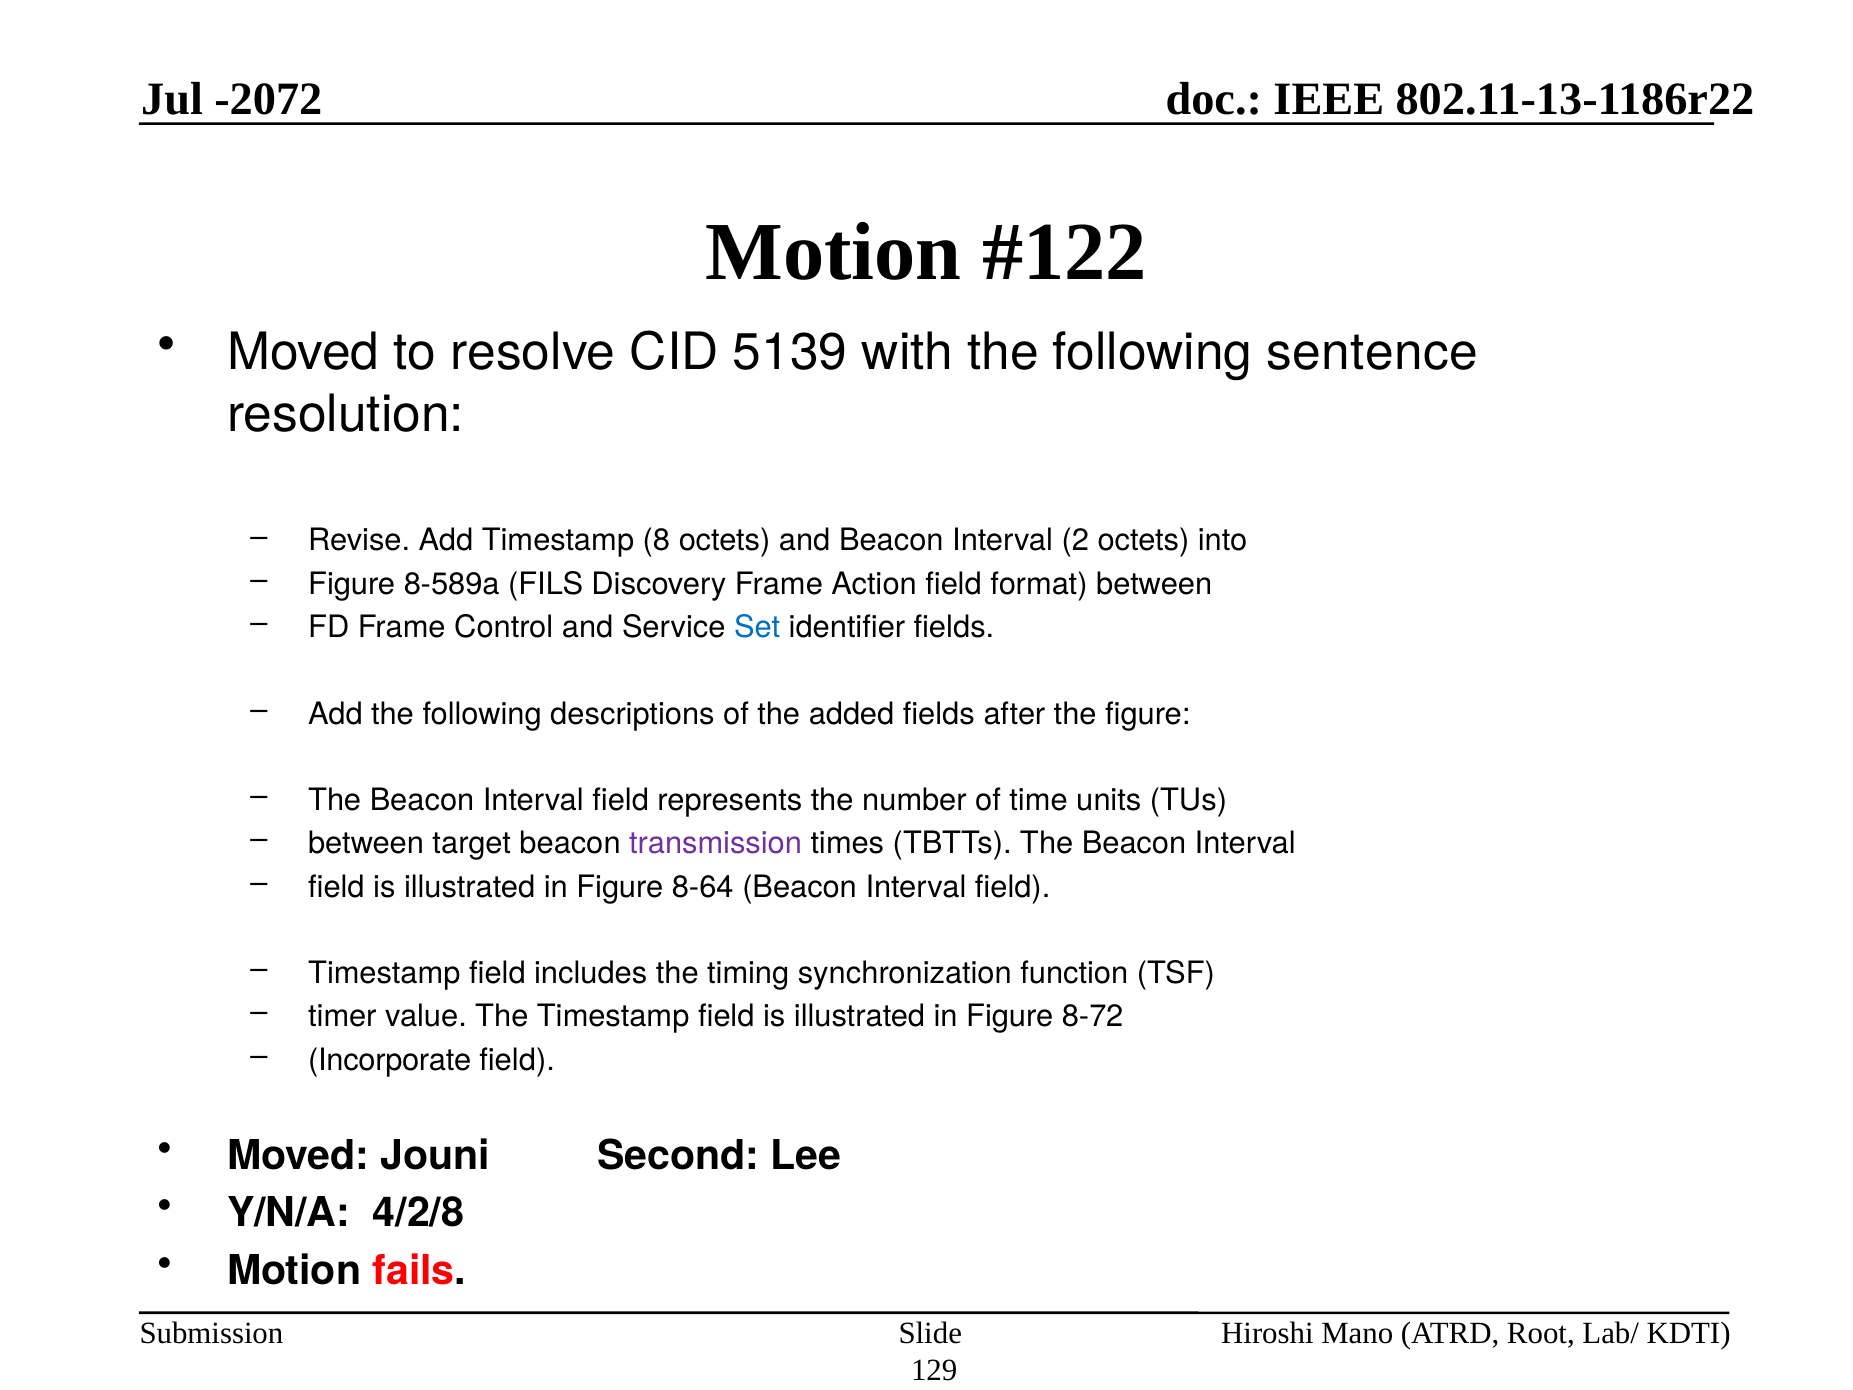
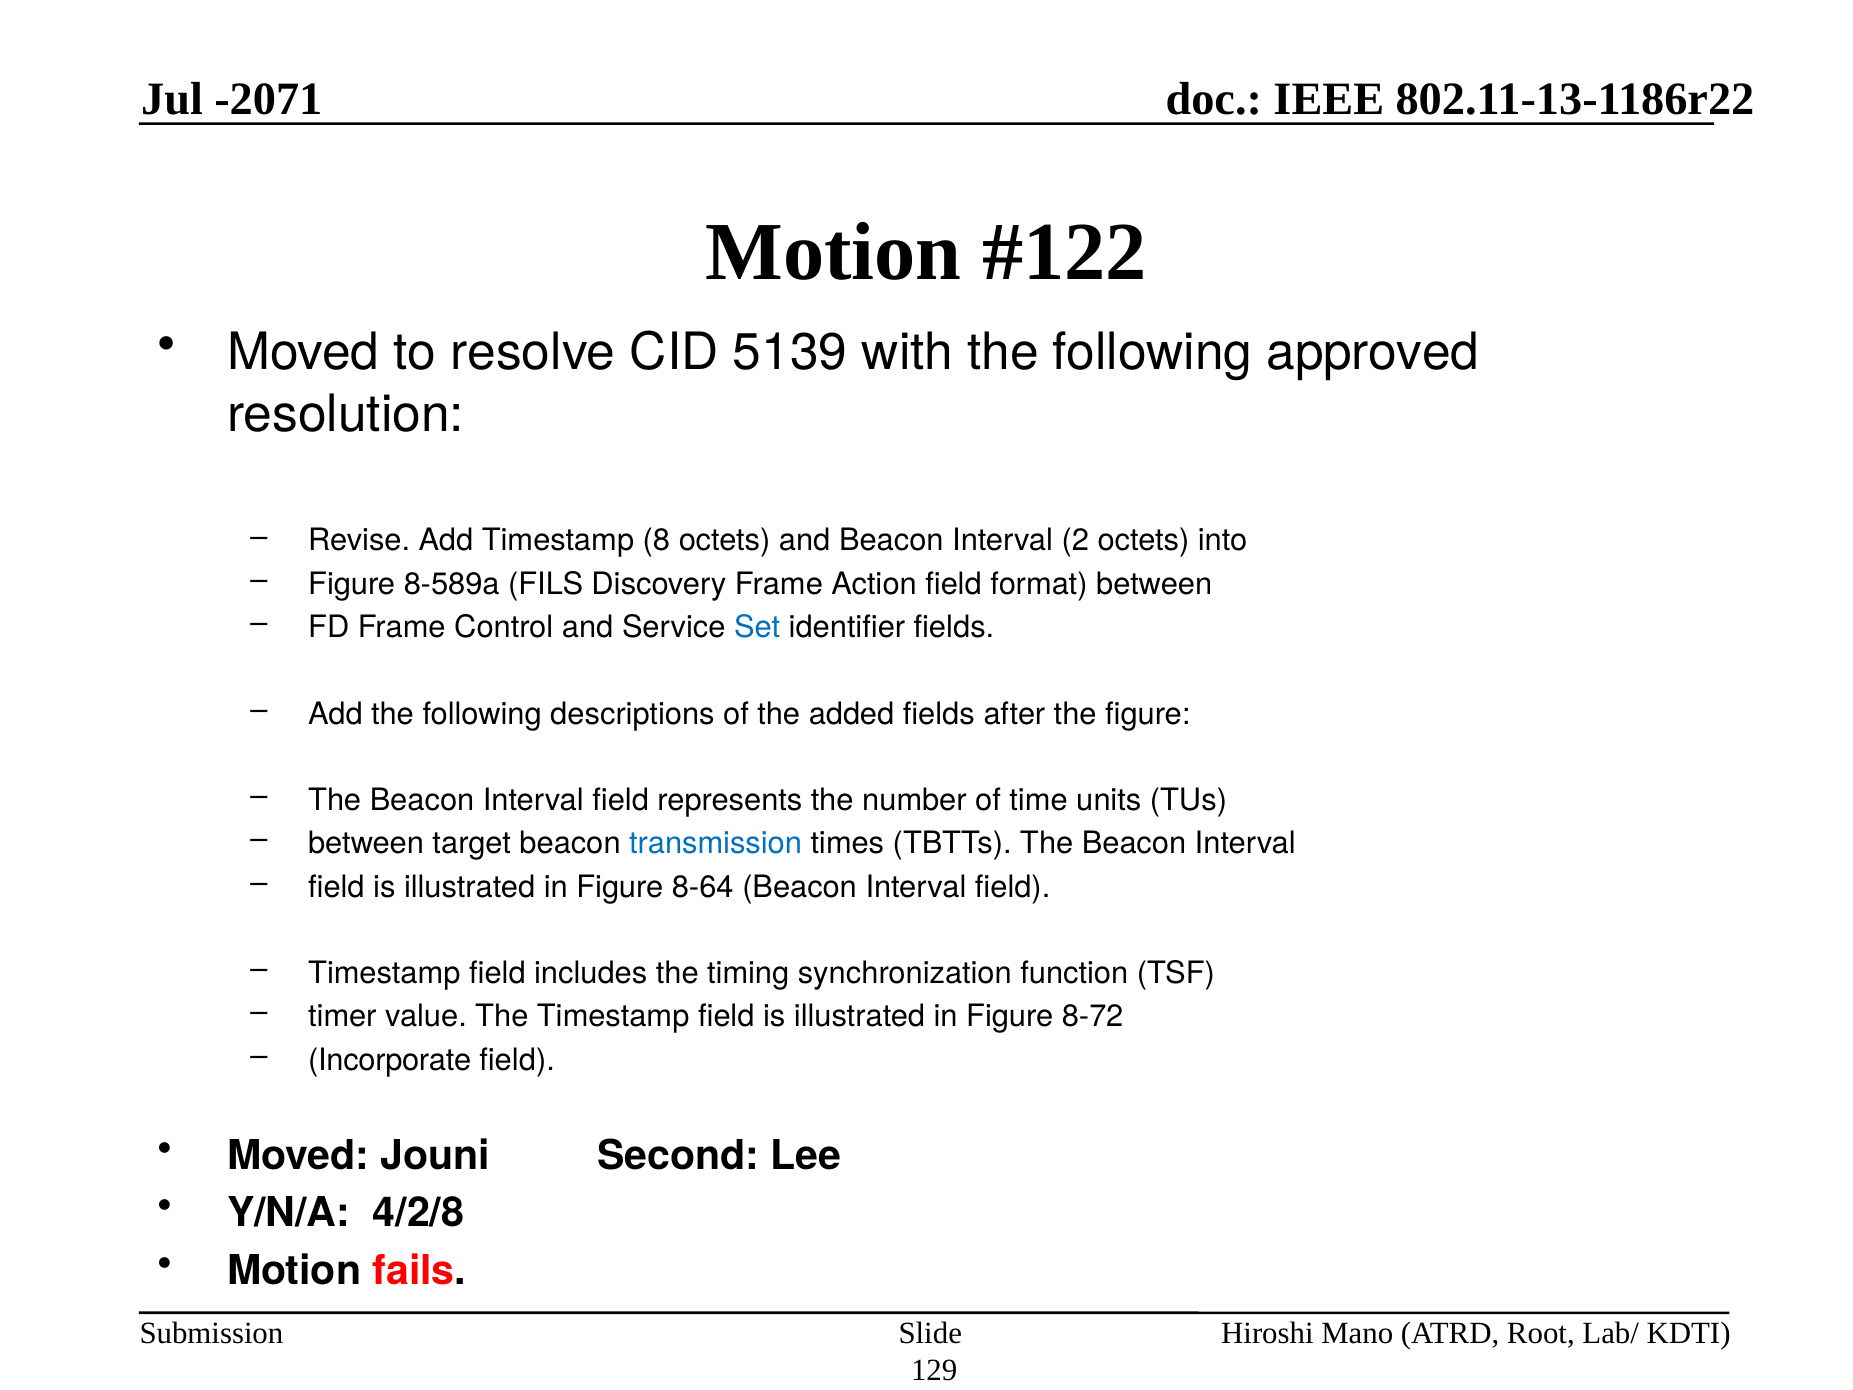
-2072: -2072 -> -2071 (268, 99)
sentence: sentence -> approved (1373, 353)
transmission colour: purple -> blue (716, 844)
